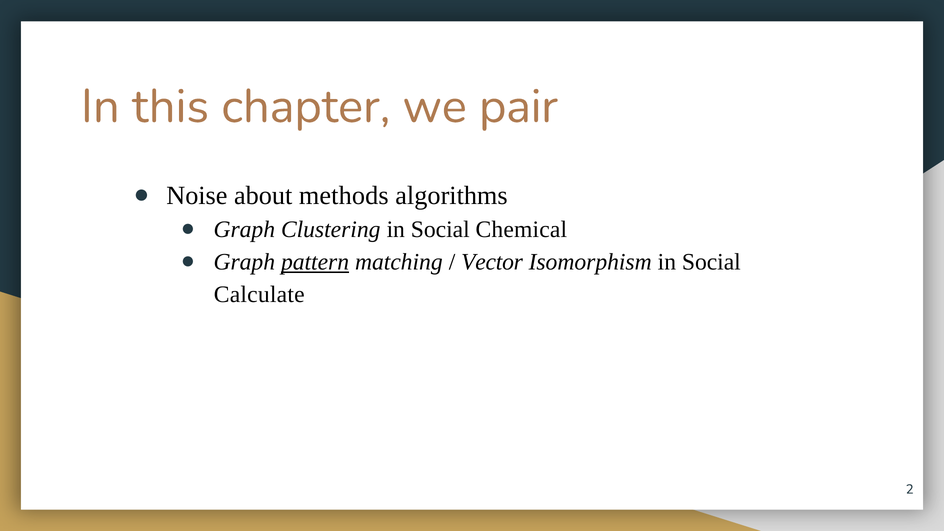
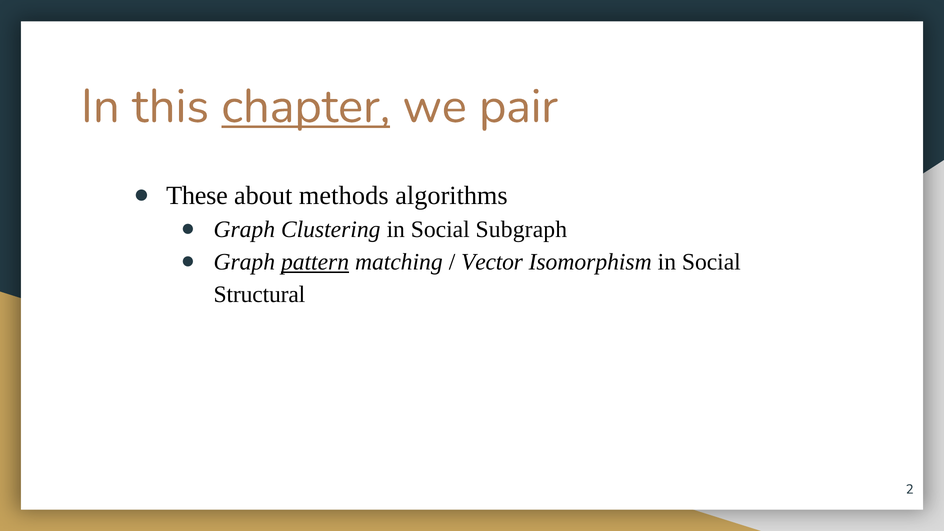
chapter underline: none -> present (306, 106)
Noise: Noise -> These (197, 196)
Chemical: Chemical -> Subgraph (521, 230)
Calculate: Calculate -> Structural (259, 295)
